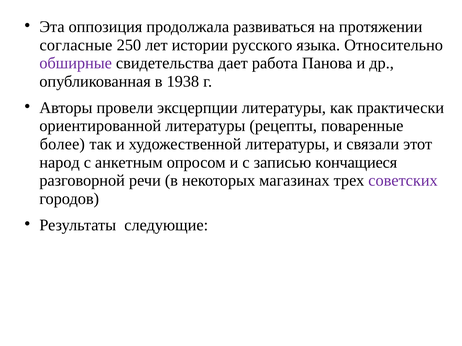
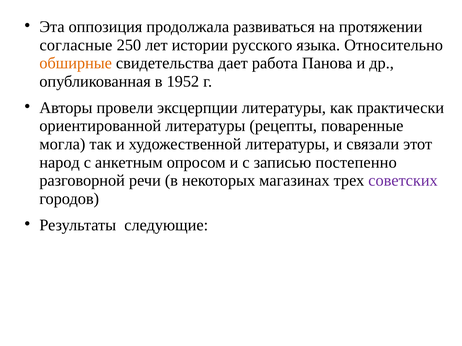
обширные colour: purple -> orange (76, 63)
1938: 1938 -> 1952 (183, 81)
более: более -> могла (62, 144)
кончащиеся: кончащиеся -> постепенно (356, 163)
